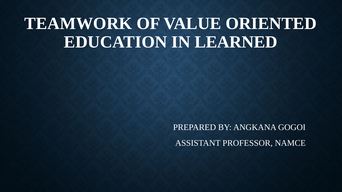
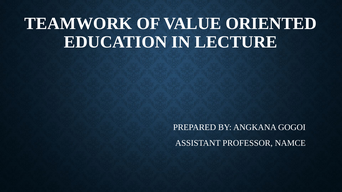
LEARNED: LEARNED -> LECTURE (236, 42)
